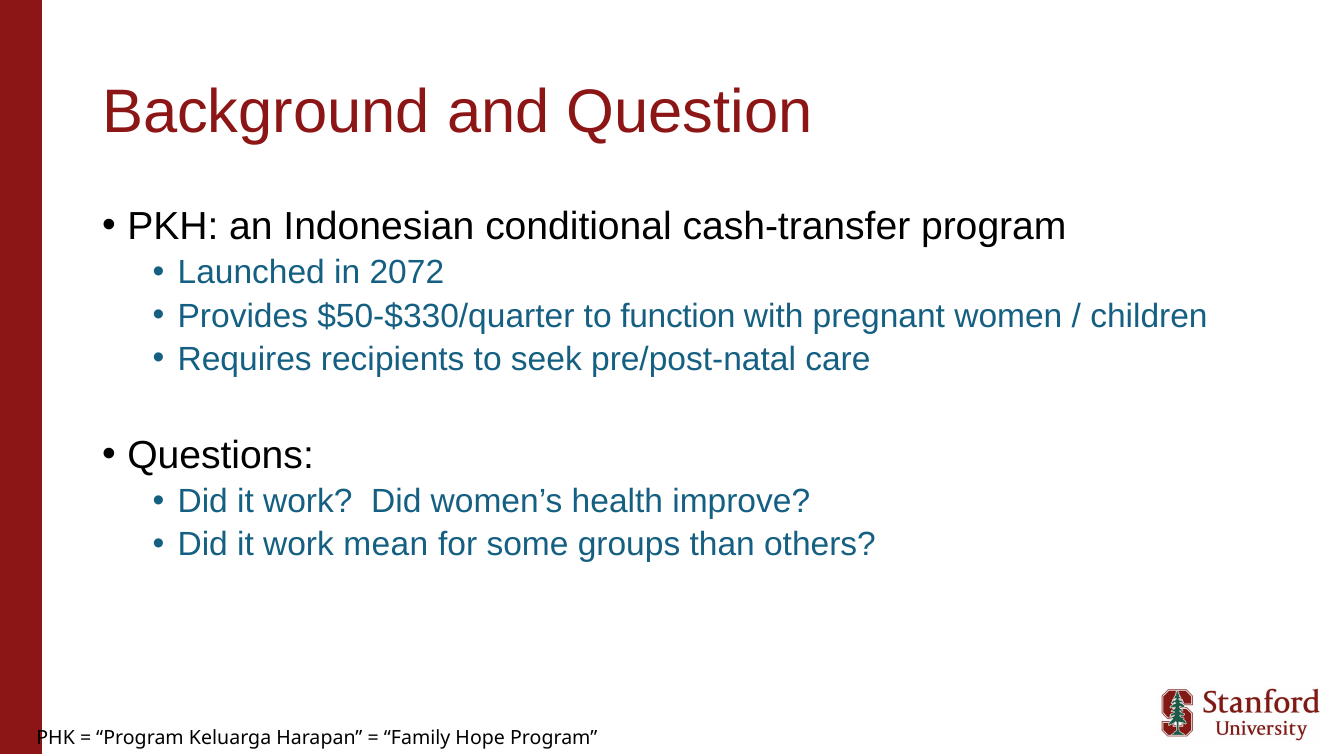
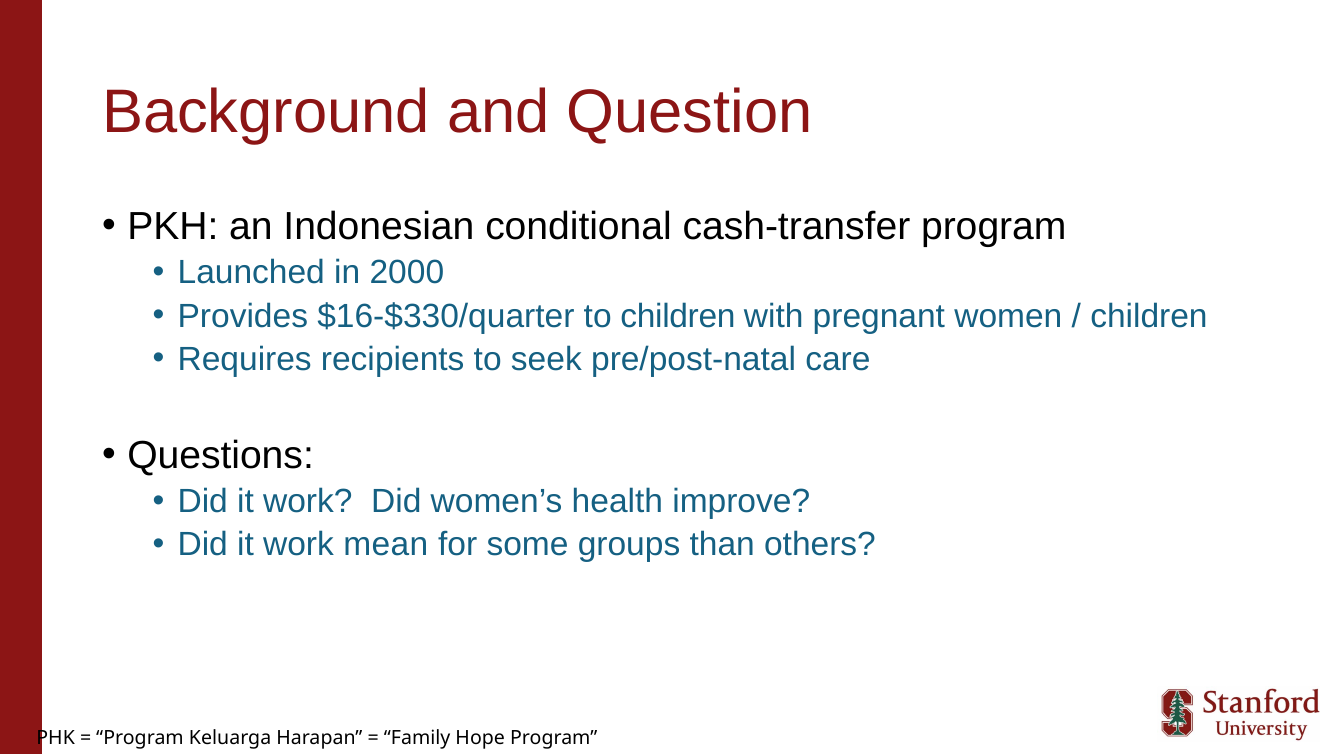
2072: 2072 -> 2000 (407, 273)
$50-$330/quarter: $50-$330/quarter -> $16-$330/quarter (446, 316)
to function: function -> children (678, 316)
